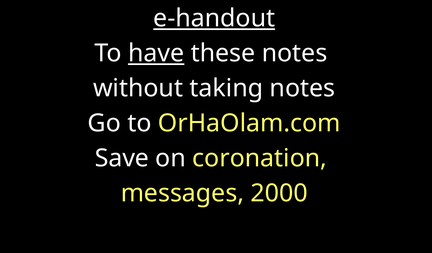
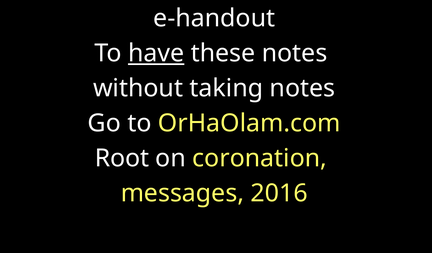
e-handout underline: present -> none (214, 18)
Save: Save -> Root (122, 158)
2000: 2000 -> 2016 (279, 193)
